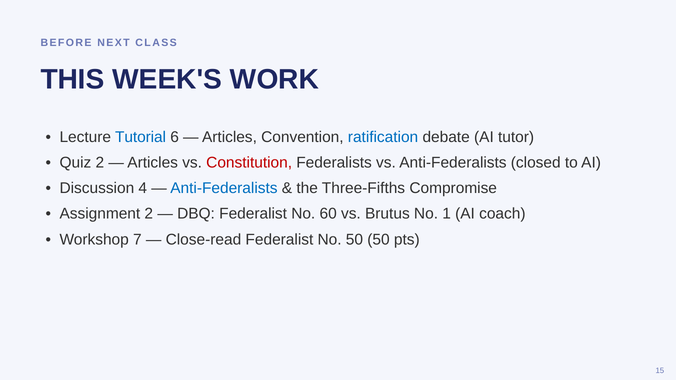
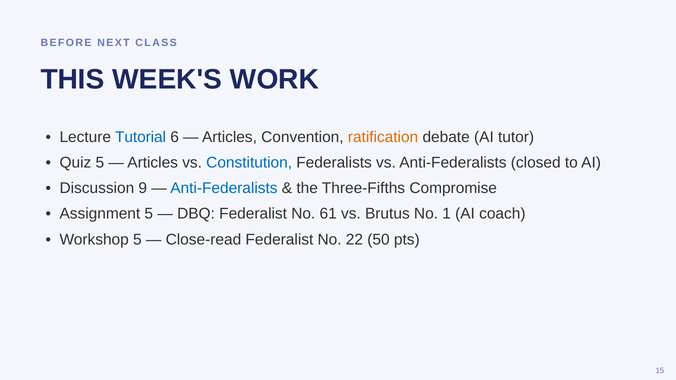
ratification colour: blue -> orange (383, 137)
Quiz 2: 2 -> 5 (100, 163)
Constitution colour: red -> blue (249, 163)
4: 4 -> 9 (143, 188)
Assignment 2: 2 -> 5 (149, 214)
60: 60 -> 61 (328, 214)
Workshop 7: 7 -> 5 (137, 240)
No 50: 50 -> 22 (354, 240)
